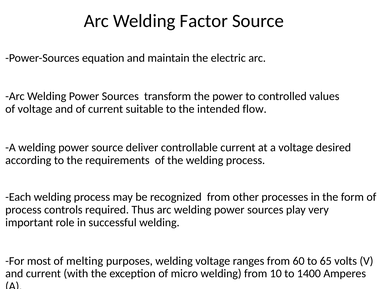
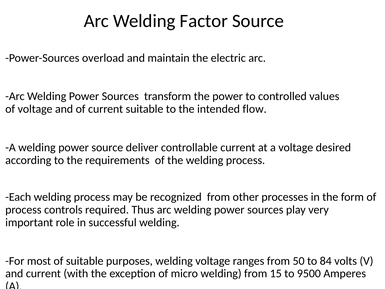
equation: equation -> overload (103, 58)
of melting: melting -> suitable (85, 261)
60: 60 -> 50 (299, 261)
65: 65 -> 84 (326, 261)
10: 10 -> 15 (276, 273)
1400: 1400 -> 9500 (309, 273)
